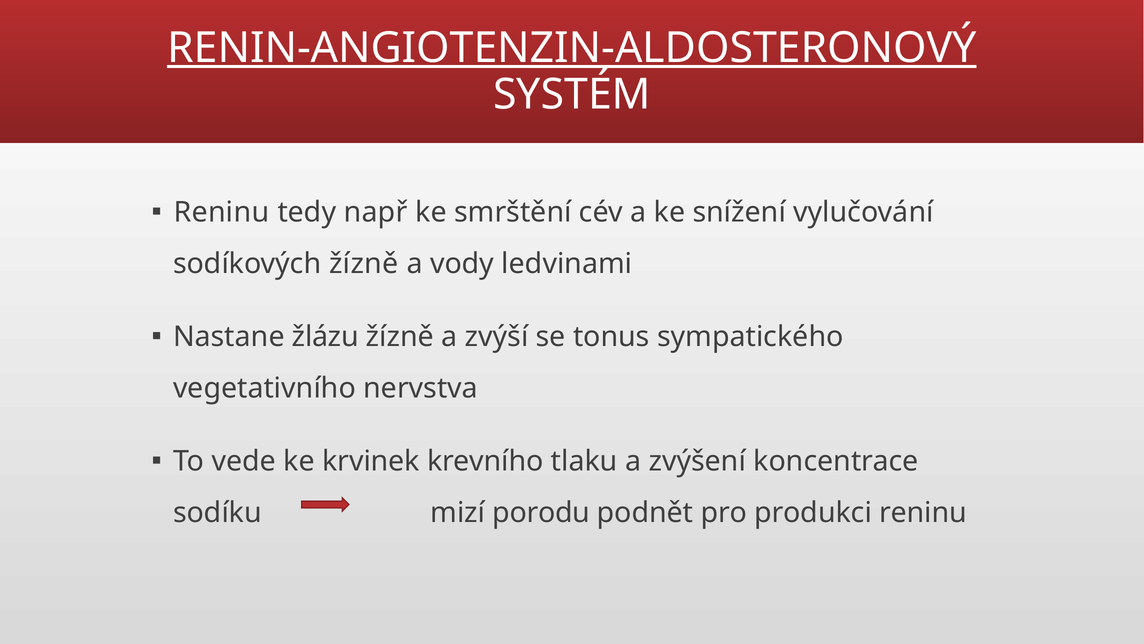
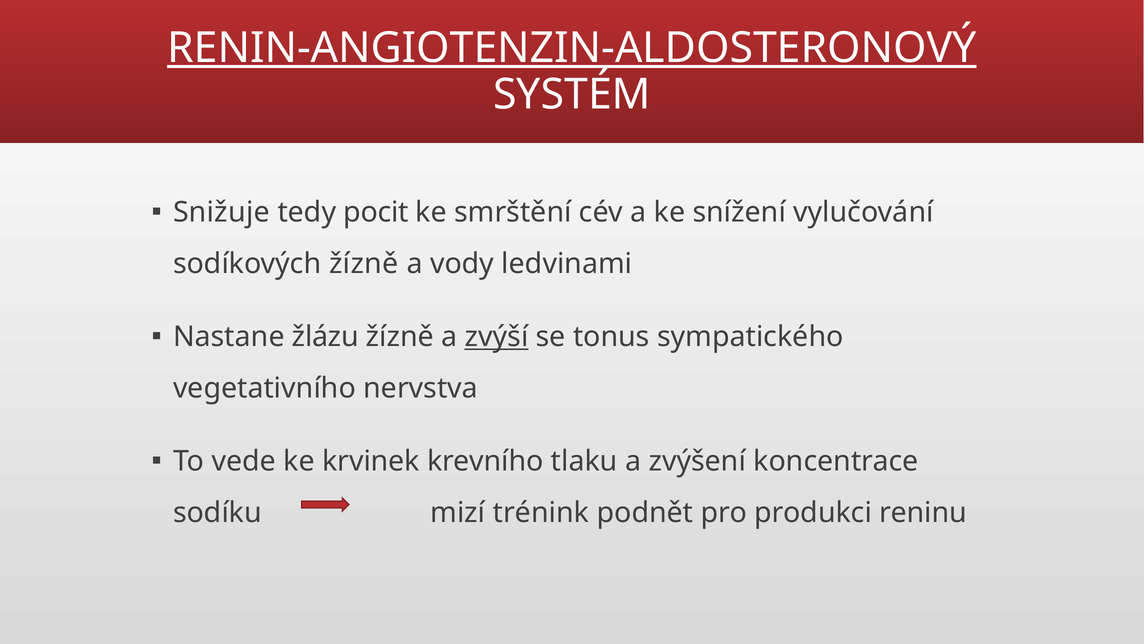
Reninu: Reninu -> Snižuje (221, 212)
např: např -> pocit (376, 212)
zvýší underline: none -> present (497, 337)
porodu: porodu -> trénink (541, 513)
